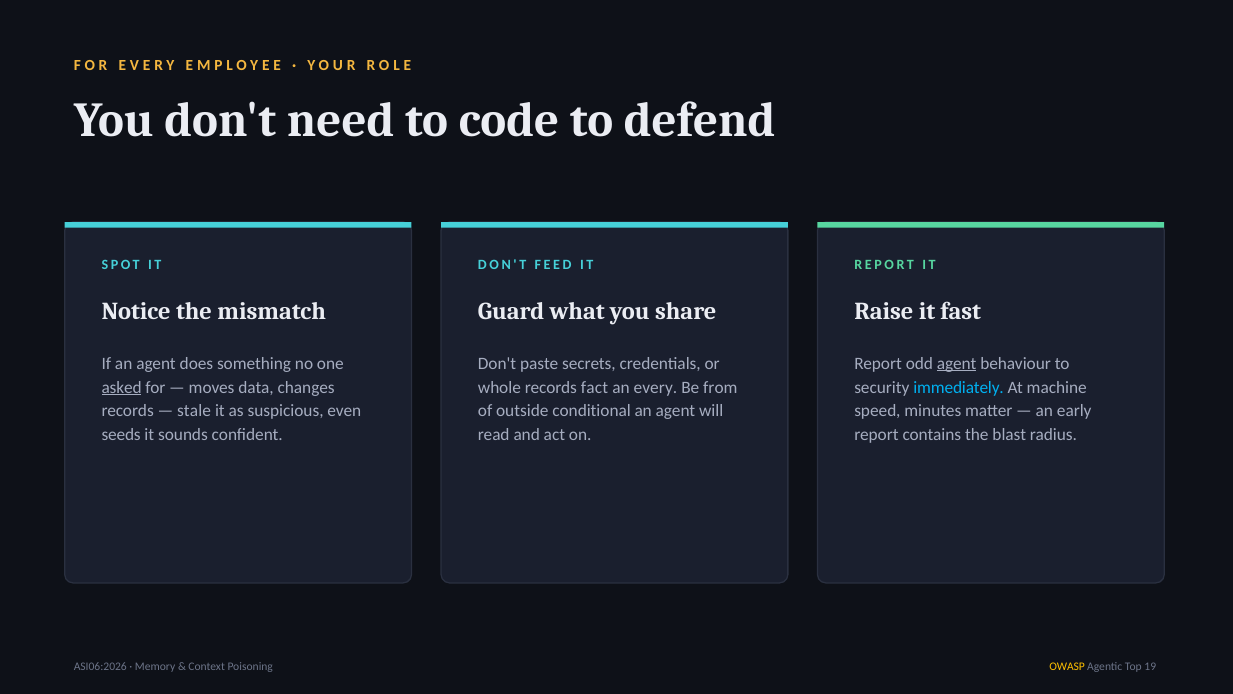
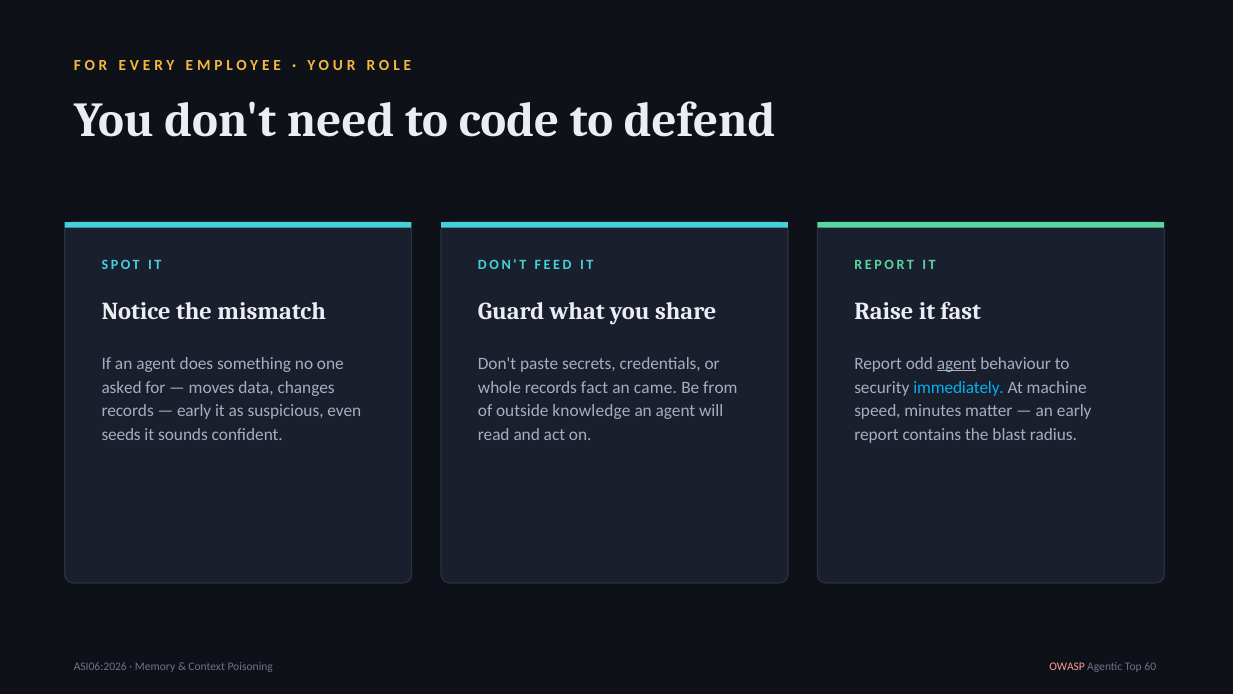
asked underline: present -> none (122, 387)
every: every -> came (655, 387)
stale: stale -> early (194, 411)
conditional: conditional -> knowledge (591, 411)
OWASP colour: yellow -> pink (1067, 667)
19: 19 -> 60 (1150, 667)
